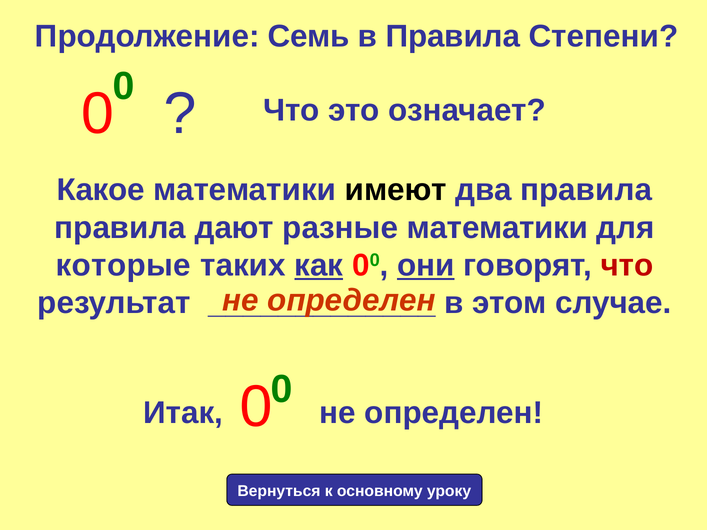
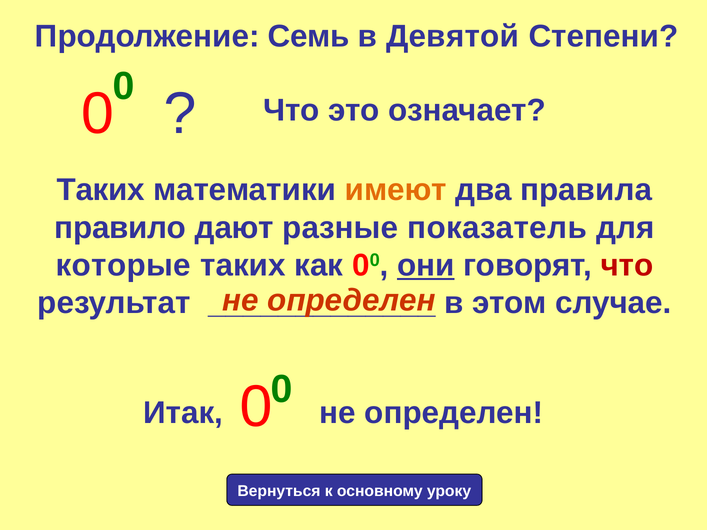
в Правила: Правила -> Девятой (453, 37)
Какое: Какое -> Таких (101, 190)
имеют colour: black -> orange (396, 190)
правила: правила -> правило (120, 228)
разные математики: математики -> показатель (497, 228)
как underline: present -> none (319, 266)
